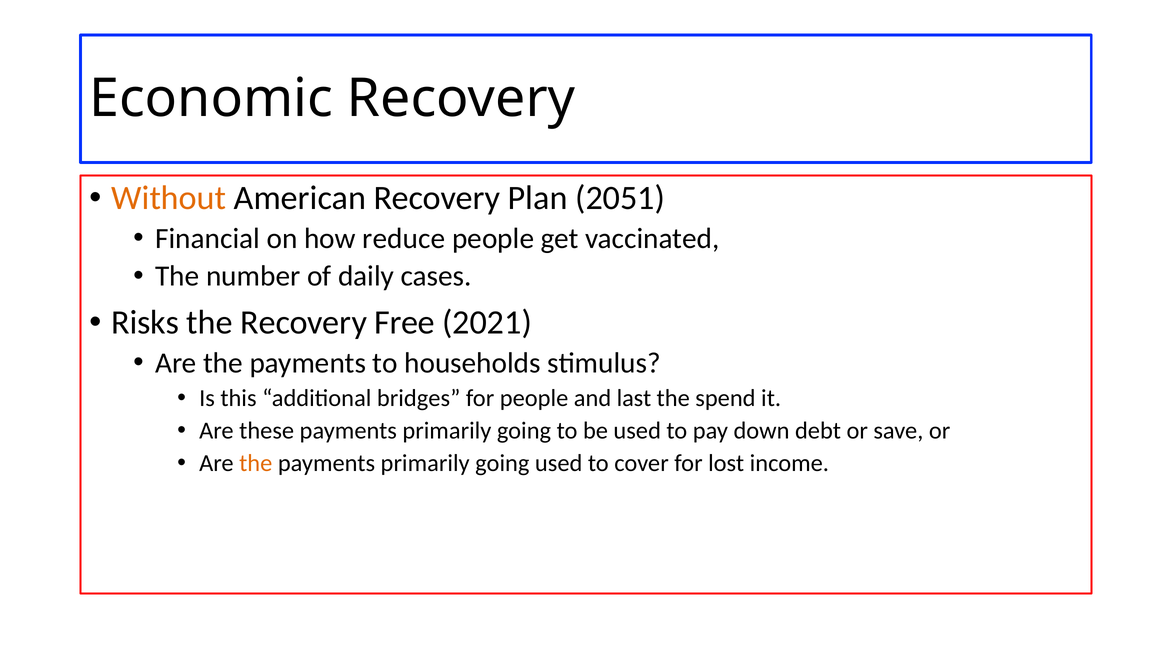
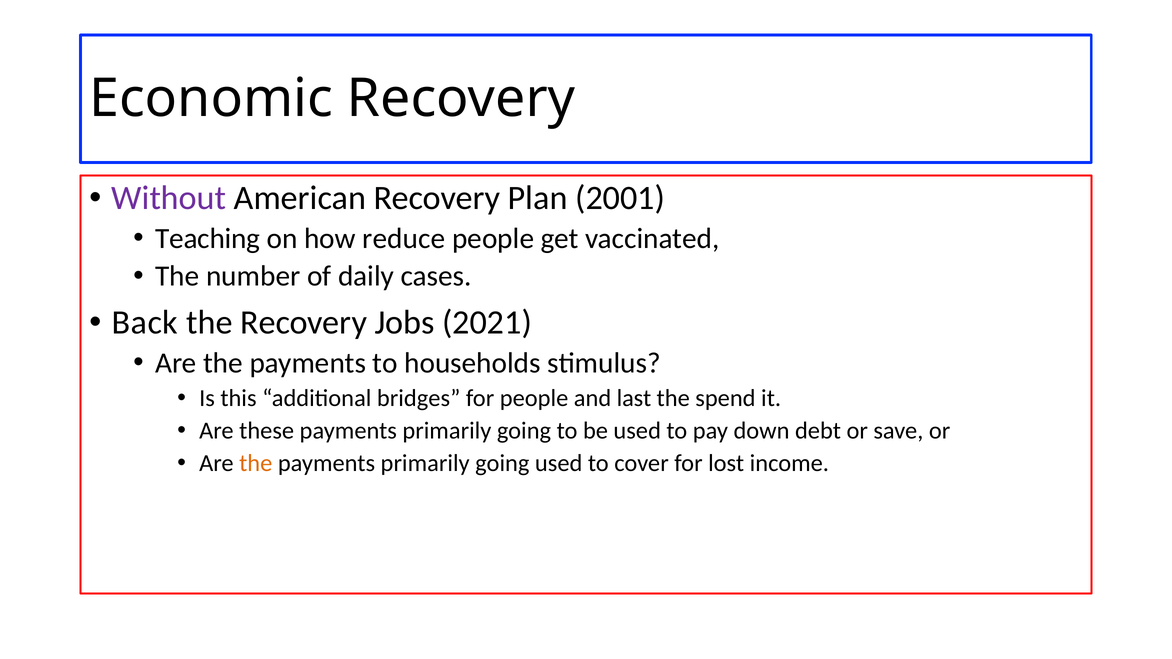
Without colour: orange -> purple (169, 198)
2051: 2051 -> 2001 (620, 198)
Financial: Financial -> Teaching (208, 239)
Risks: Risks -> Back (145, 323)
Free: Free -> Jobs (405, 323)
